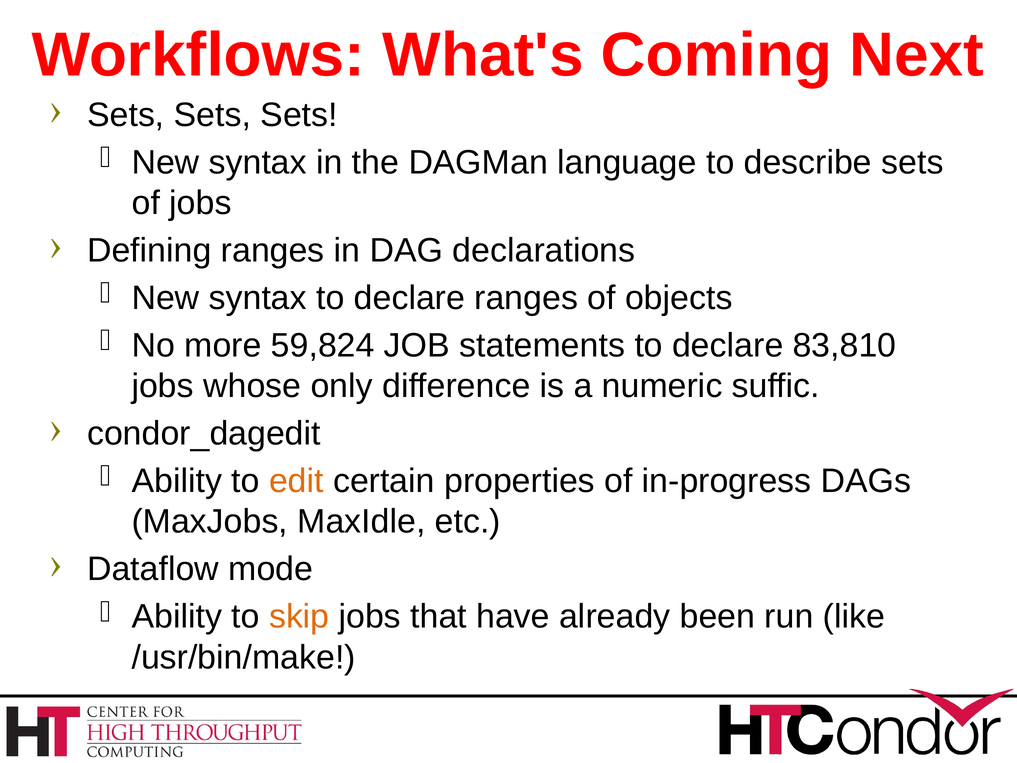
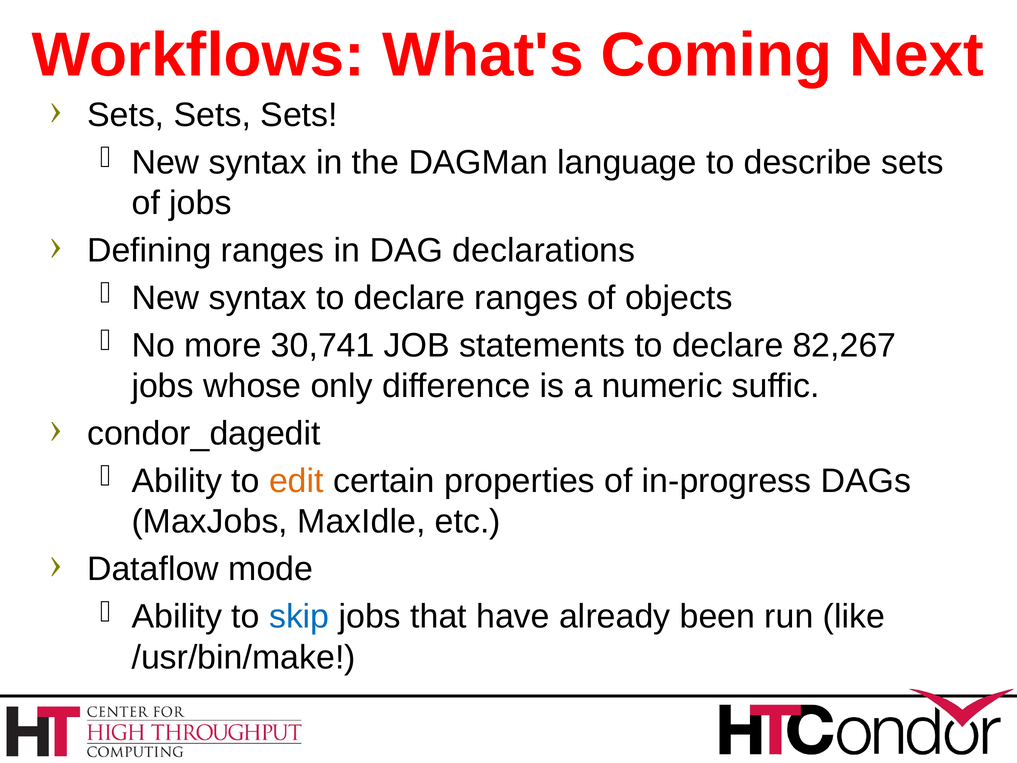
59,824: 59,824 -> 30,741 (323, 345)
83,810: 83,810 -> 82,267 (844, 345)
skip colour: orange -> blue (299, 616)
